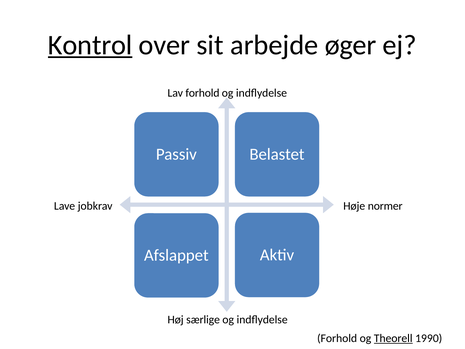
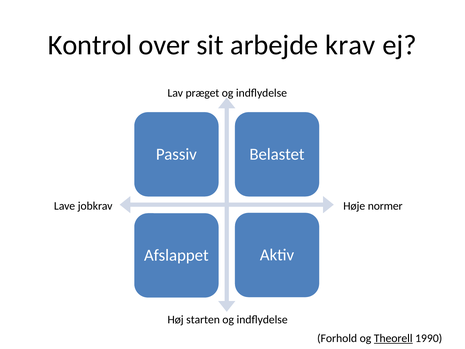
Kontrol underline: present -> none (90, 45)
øger: øger -> krav (350, 45)
Lav forhold: forhold -> præget (202, 93)
særlige: særlige -> starten (203, 319)
